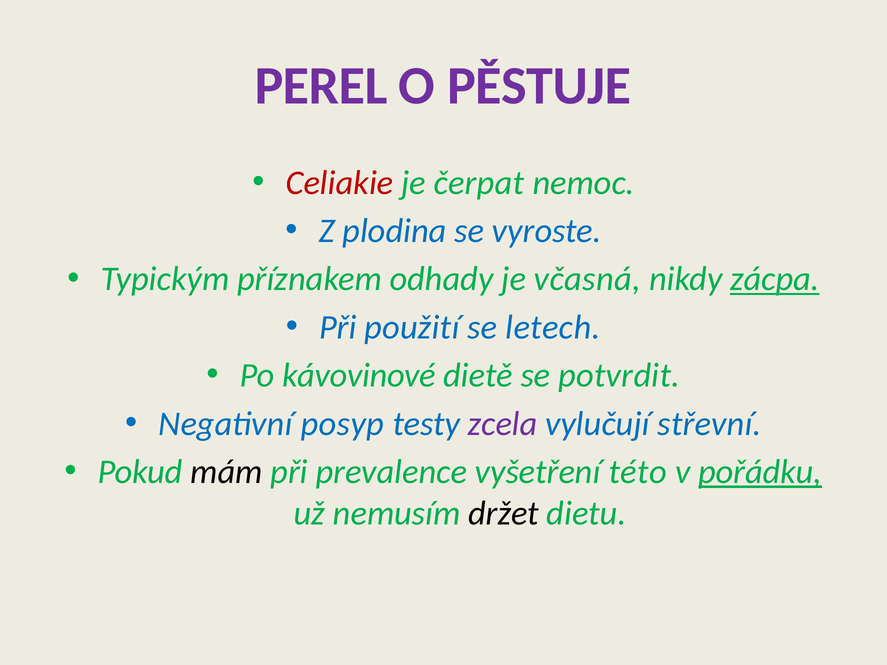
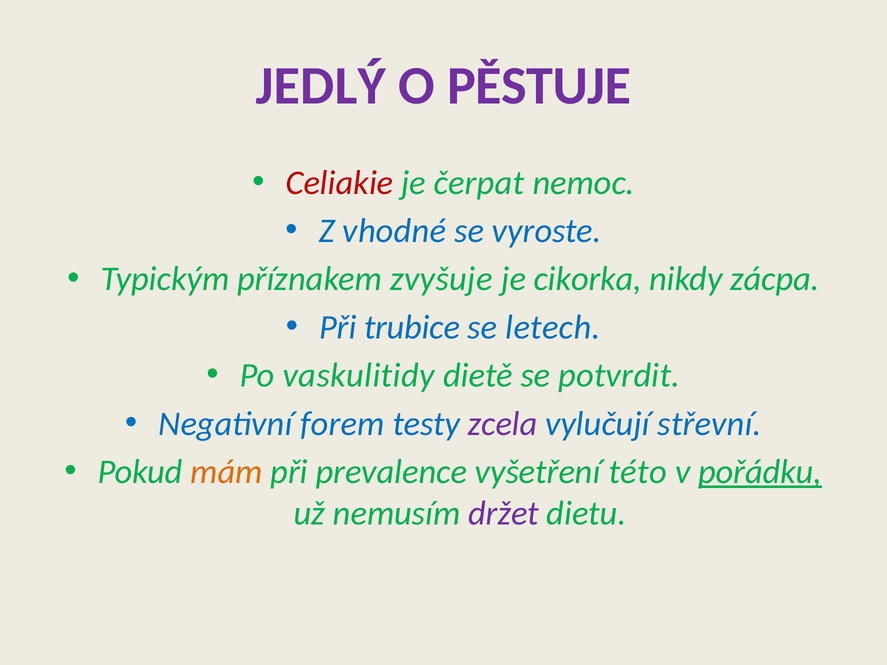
PEREL: PEREL -> JEDLÝ (321, 86)
plodina: plodina -> vhodné (394, 231)
odhady: odhady -> zvyšuje (441, 279)
včasná: včasná -> cikorka (588, 279)
zácpa underline: present -> none (775, 279)
použití: použití -> trubice (412, 327)
kávovinové: kávovinové -> vaskulitidy (359, 376)
posyp: posyp -> forem (342, 424)
mám colour: black -> orange (227, 472)
držet colour: black -> purple (504, 513)
